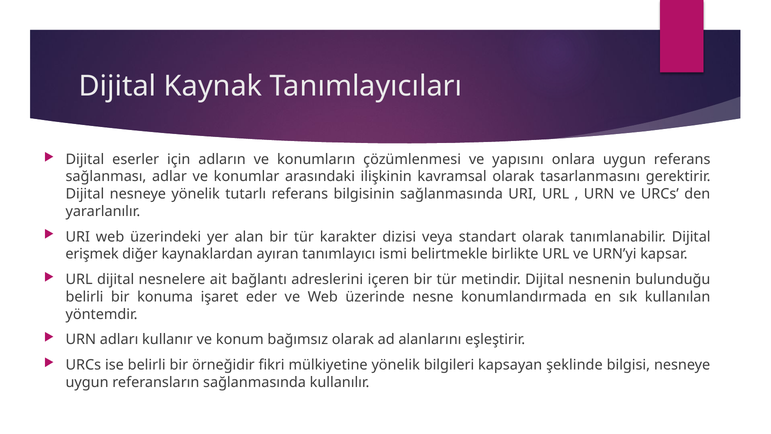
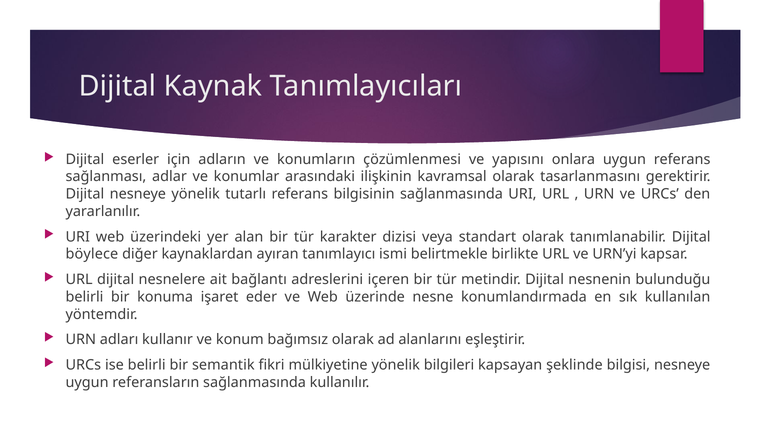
erişmek: erişmek -> böylece (92, 254)
örneğidir: örneğidir -> semantik (223, 365)
